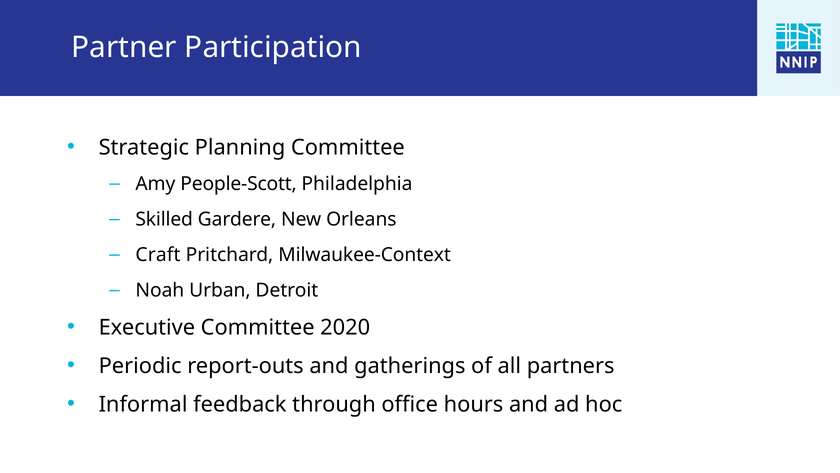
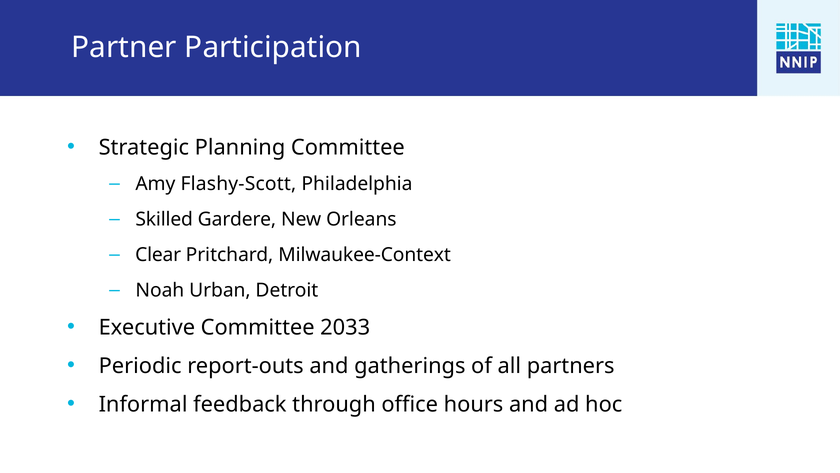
People-Scott: People-Scott -> Flashy-Scott (238, 184)
Craft: Craft -> Clear (158, 255)
2020: 2020 -> 2033 (345, 327)
